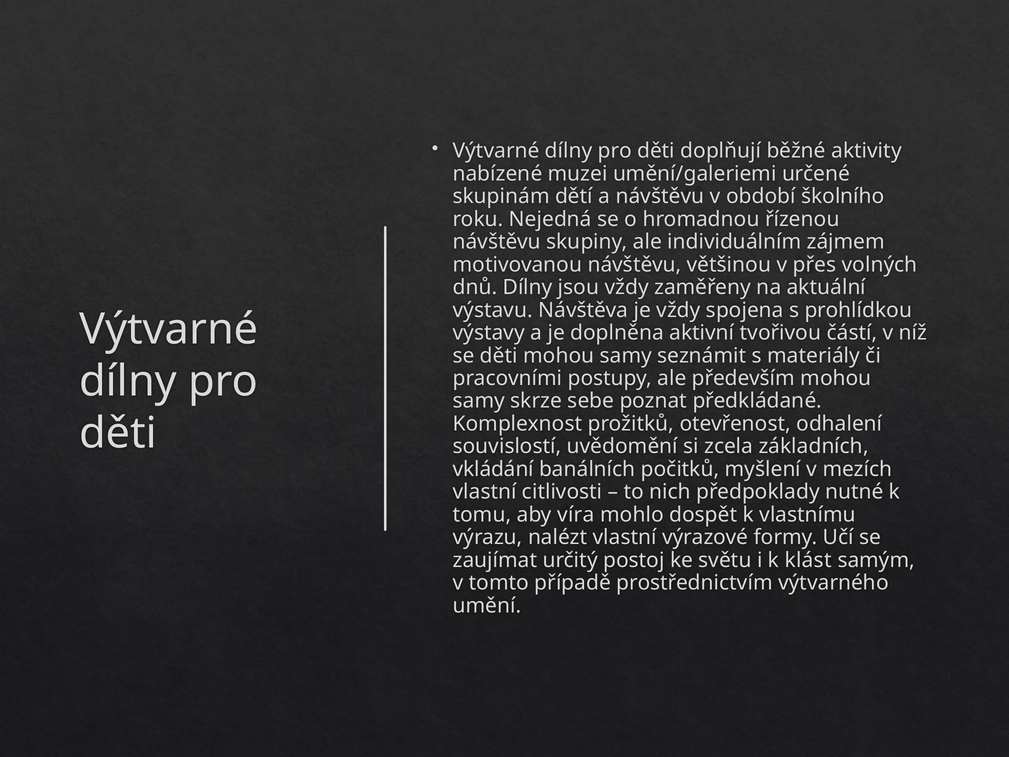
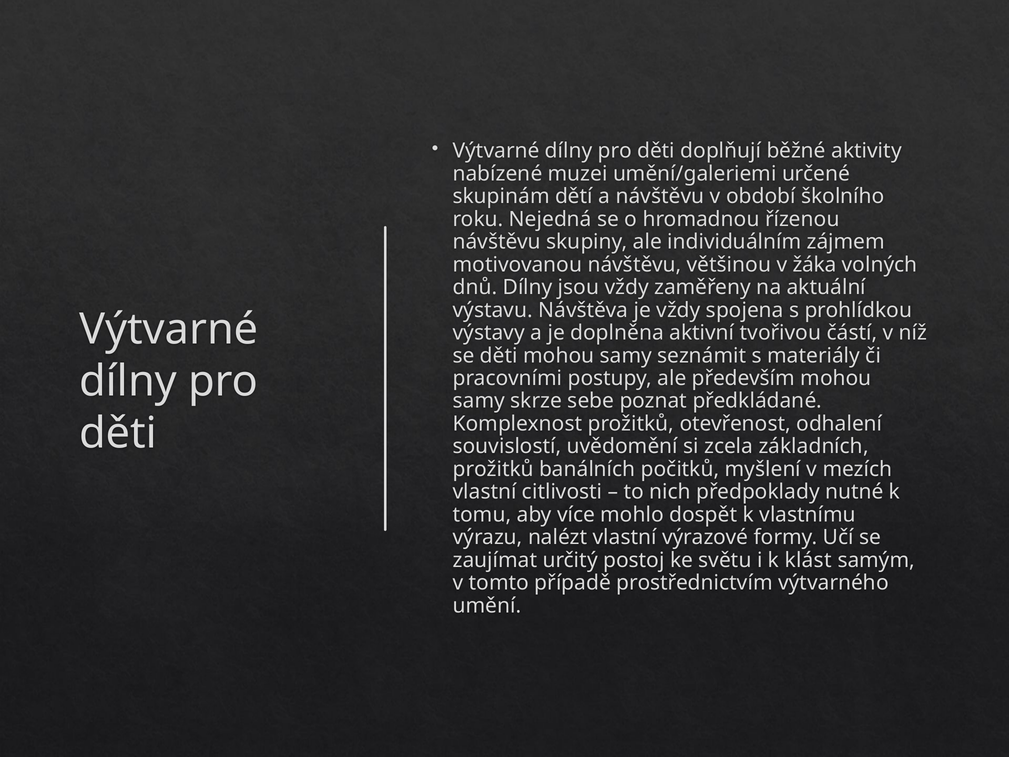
přes: přes -> žáka (815, 265)
vkládání: vkládání -> prožitků (493, 469)
víra: víra -> více (576, 515)
